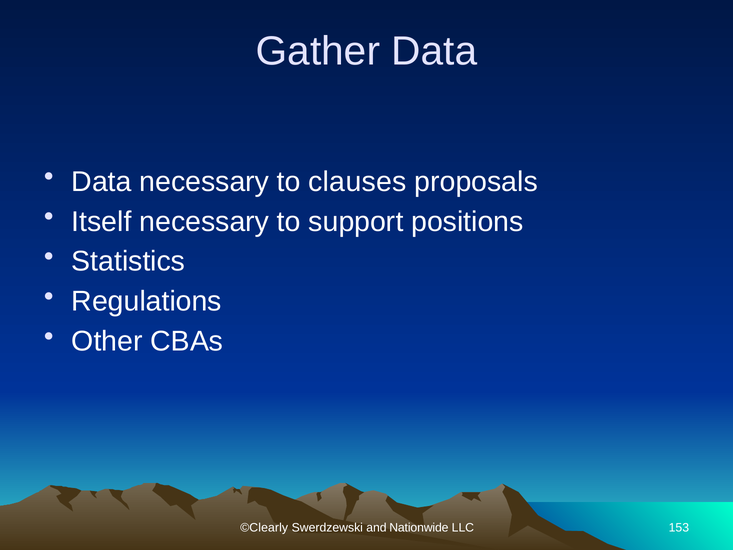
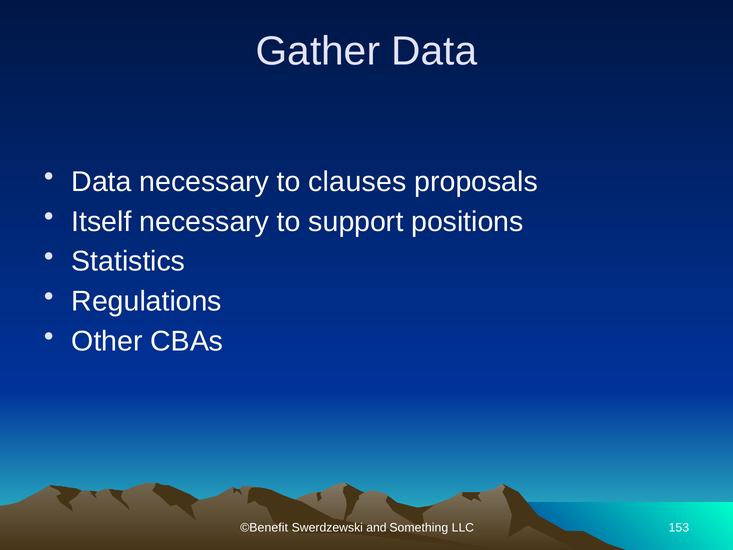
©Clearly: ©Clearly -> ©Benefit (264, 527)
Nationwide: Nationwide -> Something (419, 527)
